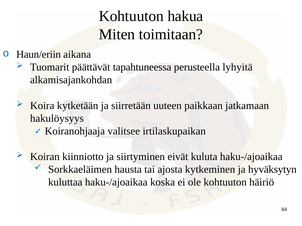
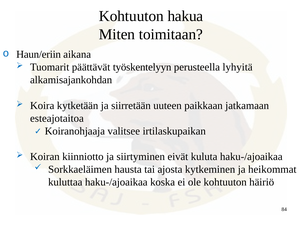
tapahtuneessa: tapahtuneessa -> työskentelyyn (142, 67)
hakulöysyys: hakulöysyys -> esteajotaitoa (57, 119)
hyväksytyn: hyväksytyn -> heikommat (272, 170)
